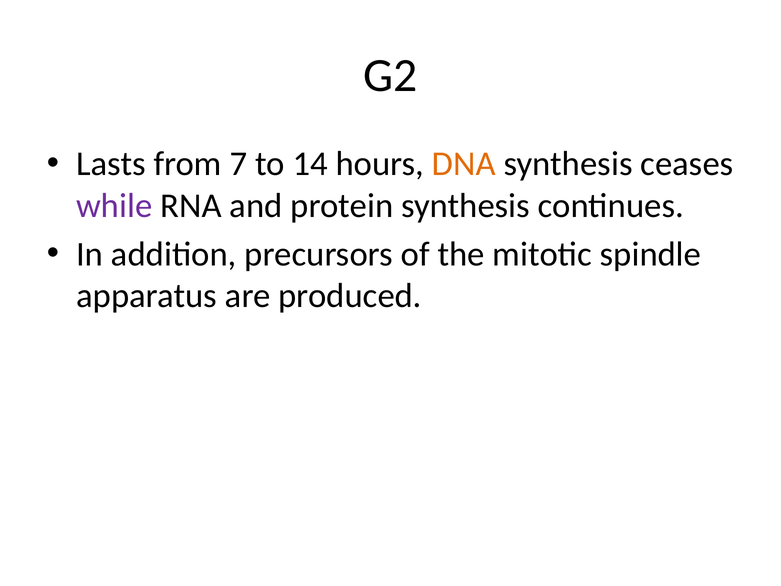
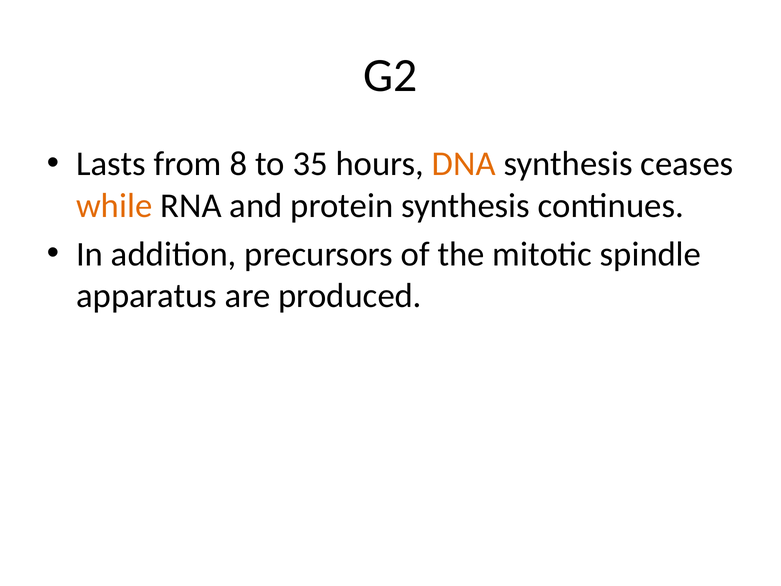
7: 7 -> 8 (238, 164)
14: 14 -> 35 (310, 164)
while colour: purple -> orange (114, 206)
